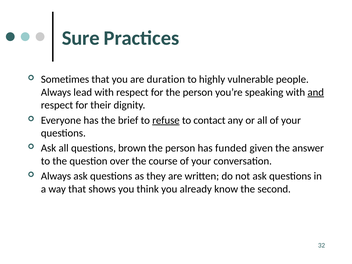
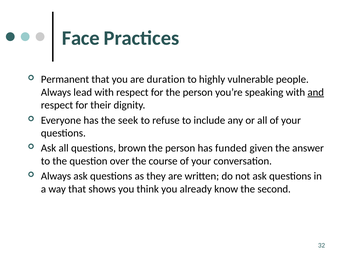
Sure: Sure -> Face (81, 38)
Sometimes: Sometimes -> Permanent (65, 79)
brief: brief -> seek (128, 120)
refuse underline: present -> none (166, 120)
contact: contact -> include (209, 120)
